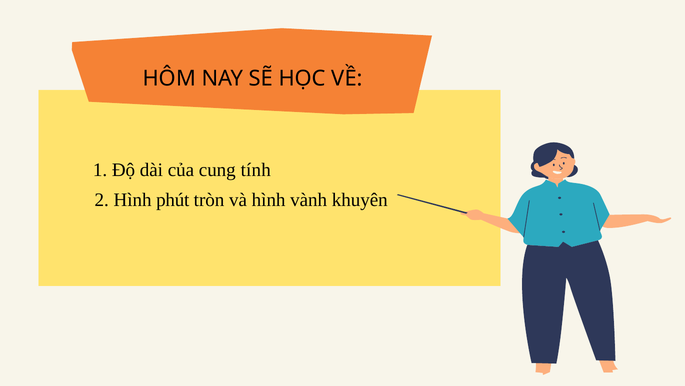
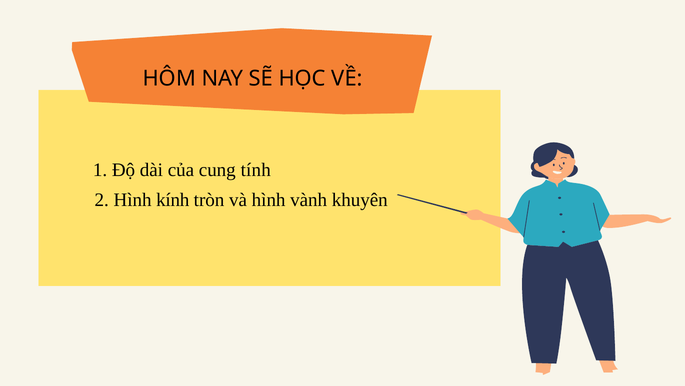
phút: phút -> kính (173, 199)
